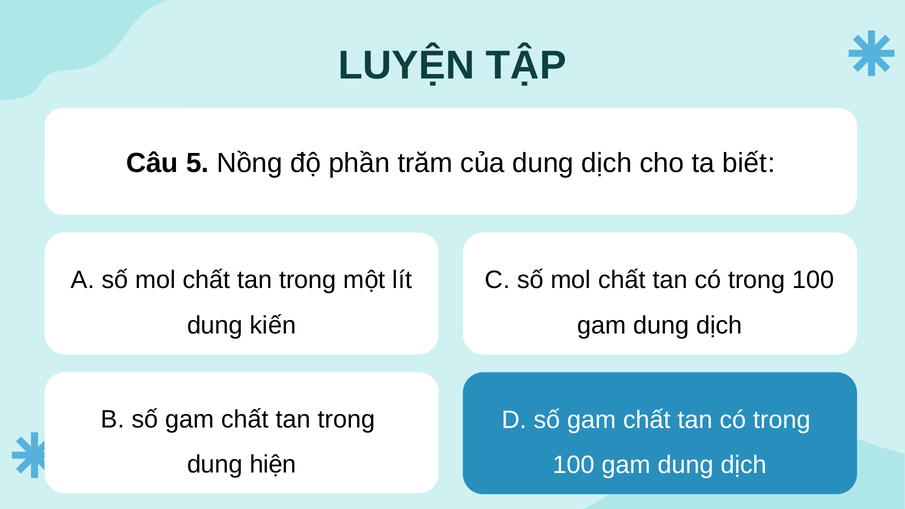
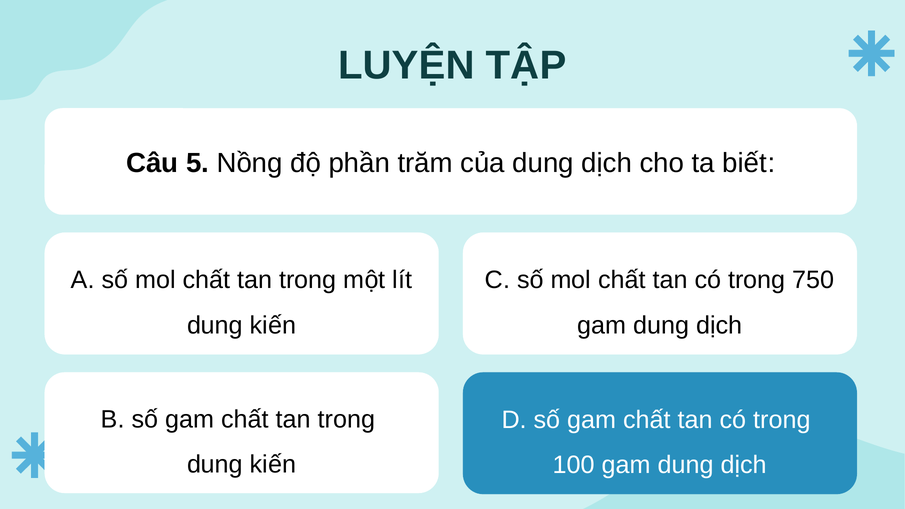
100: 100 -> 750 (813, 280)
hiện: hiện -> kiến (273, 465)
